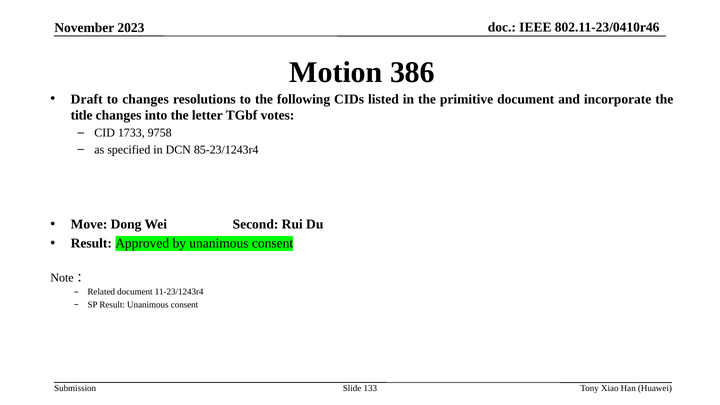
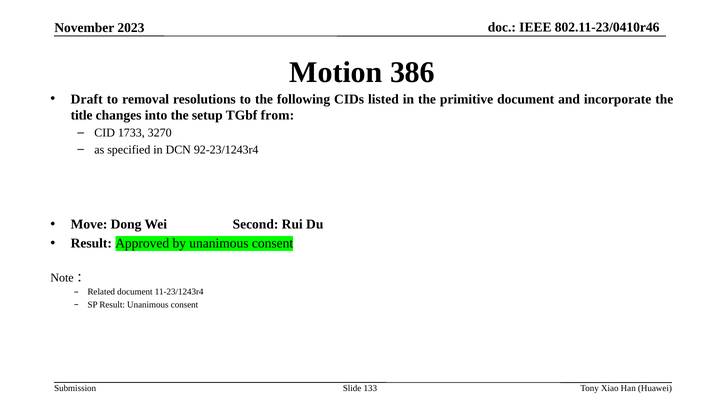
to changes: changes -> removal (146, 99)
letter: letter -> setup (207, 115)
votes: votes -> from (277, 115)
9758: 9758 -> 3270 (160, 133)
85-23/1243r4: 85-23/1243r4 -> 92-23/1243r4 (226, 150)
